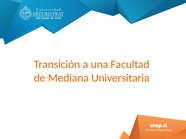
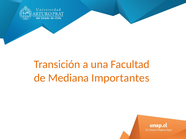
Universitaria: Universitaria -> Importantes (120, 78)
